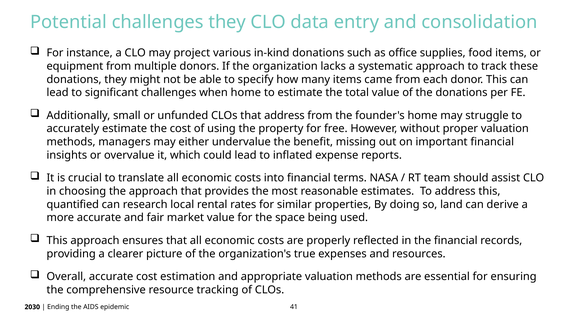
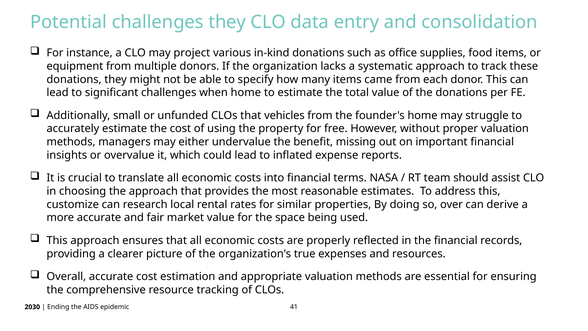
that address: address -> vehicles (284, 115)
quantified: quantified -> customize (73, 204)
land: land -> over (451, 204)
